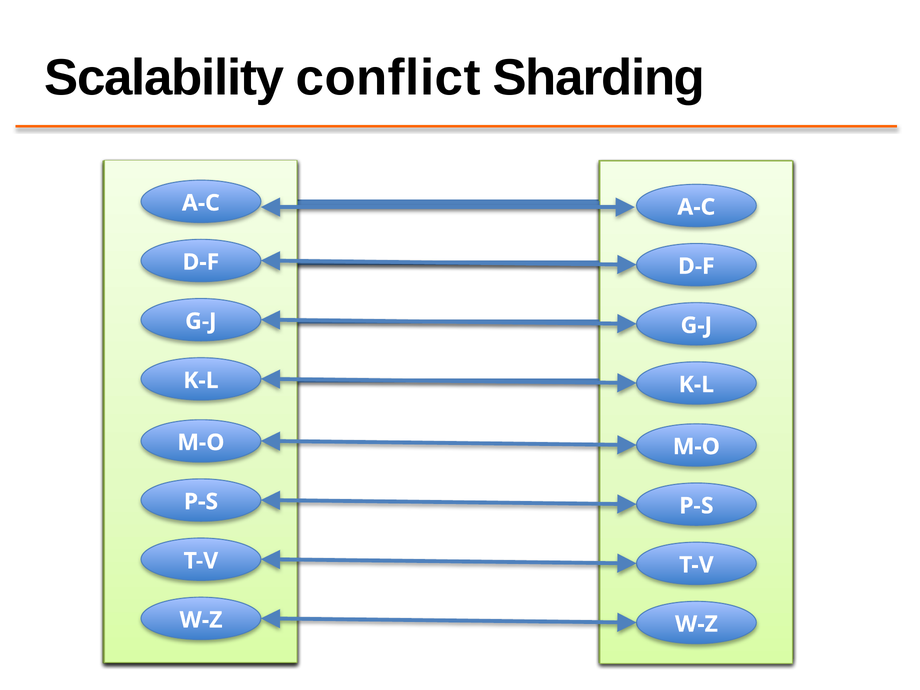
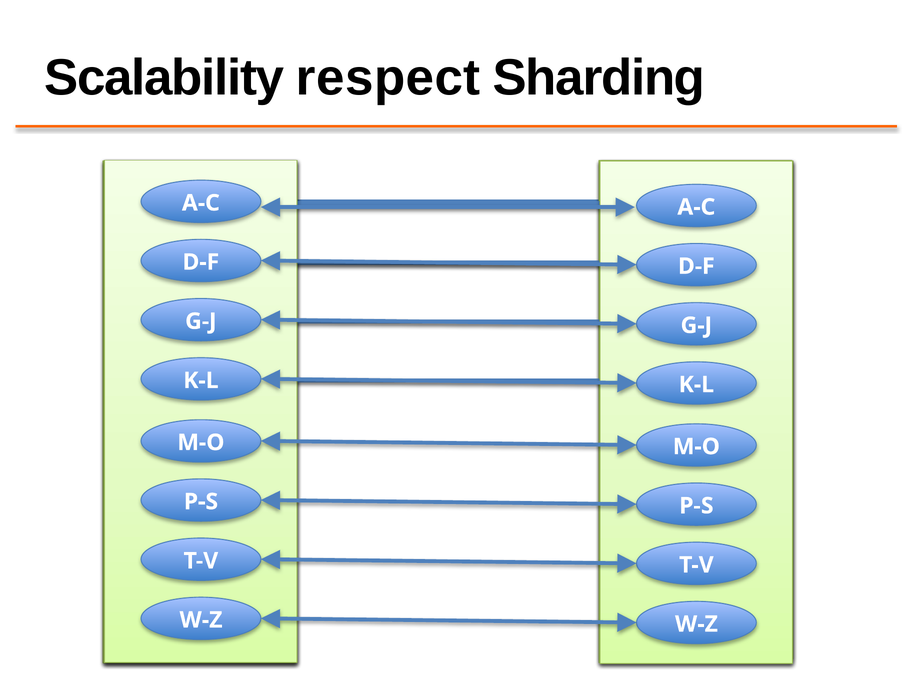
conflict: conflict -> respect (388, 78)
